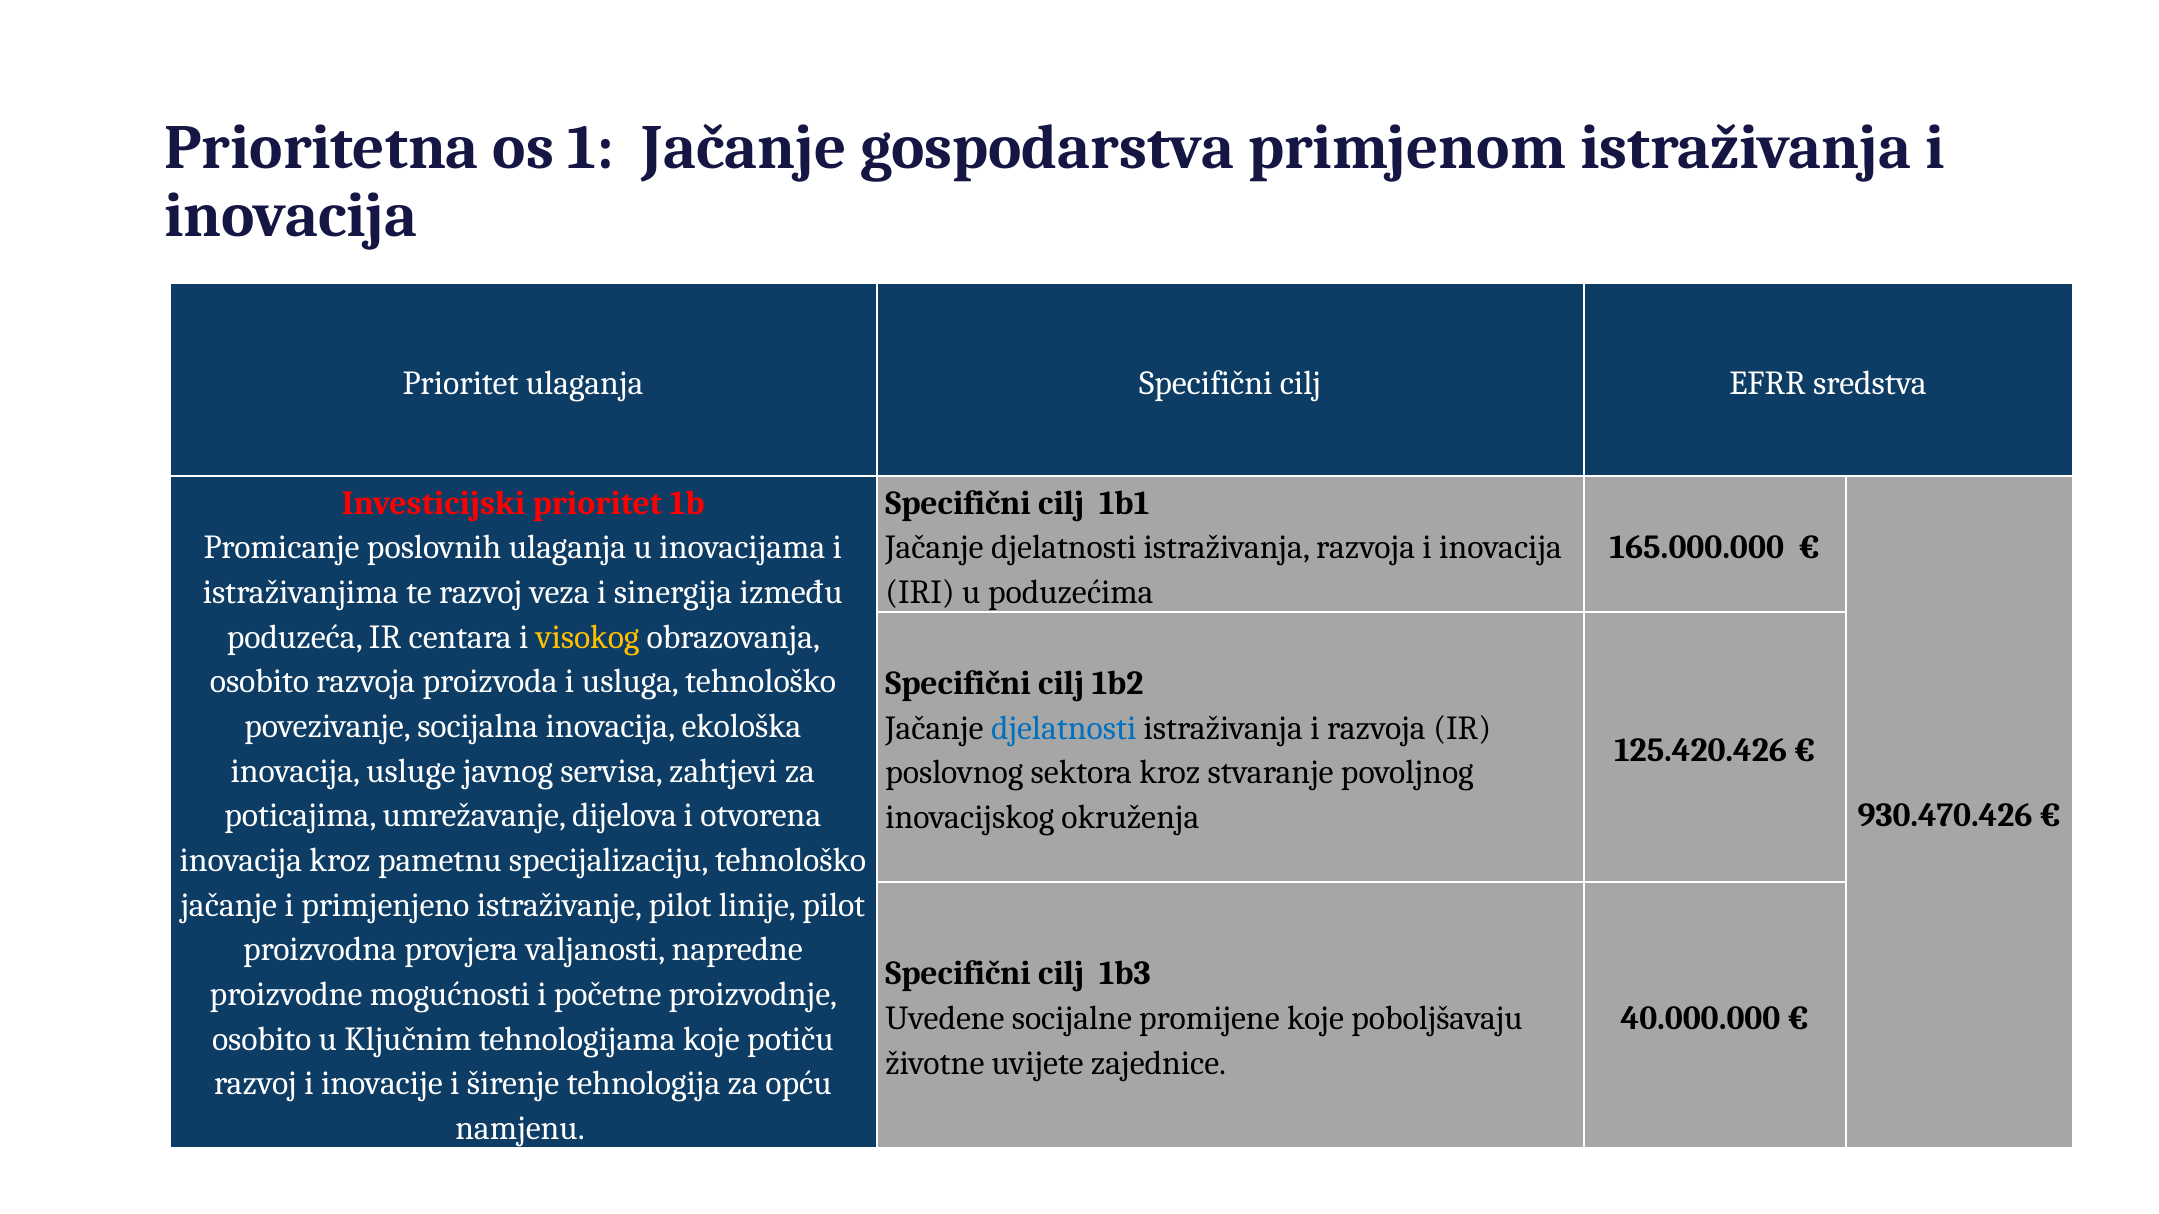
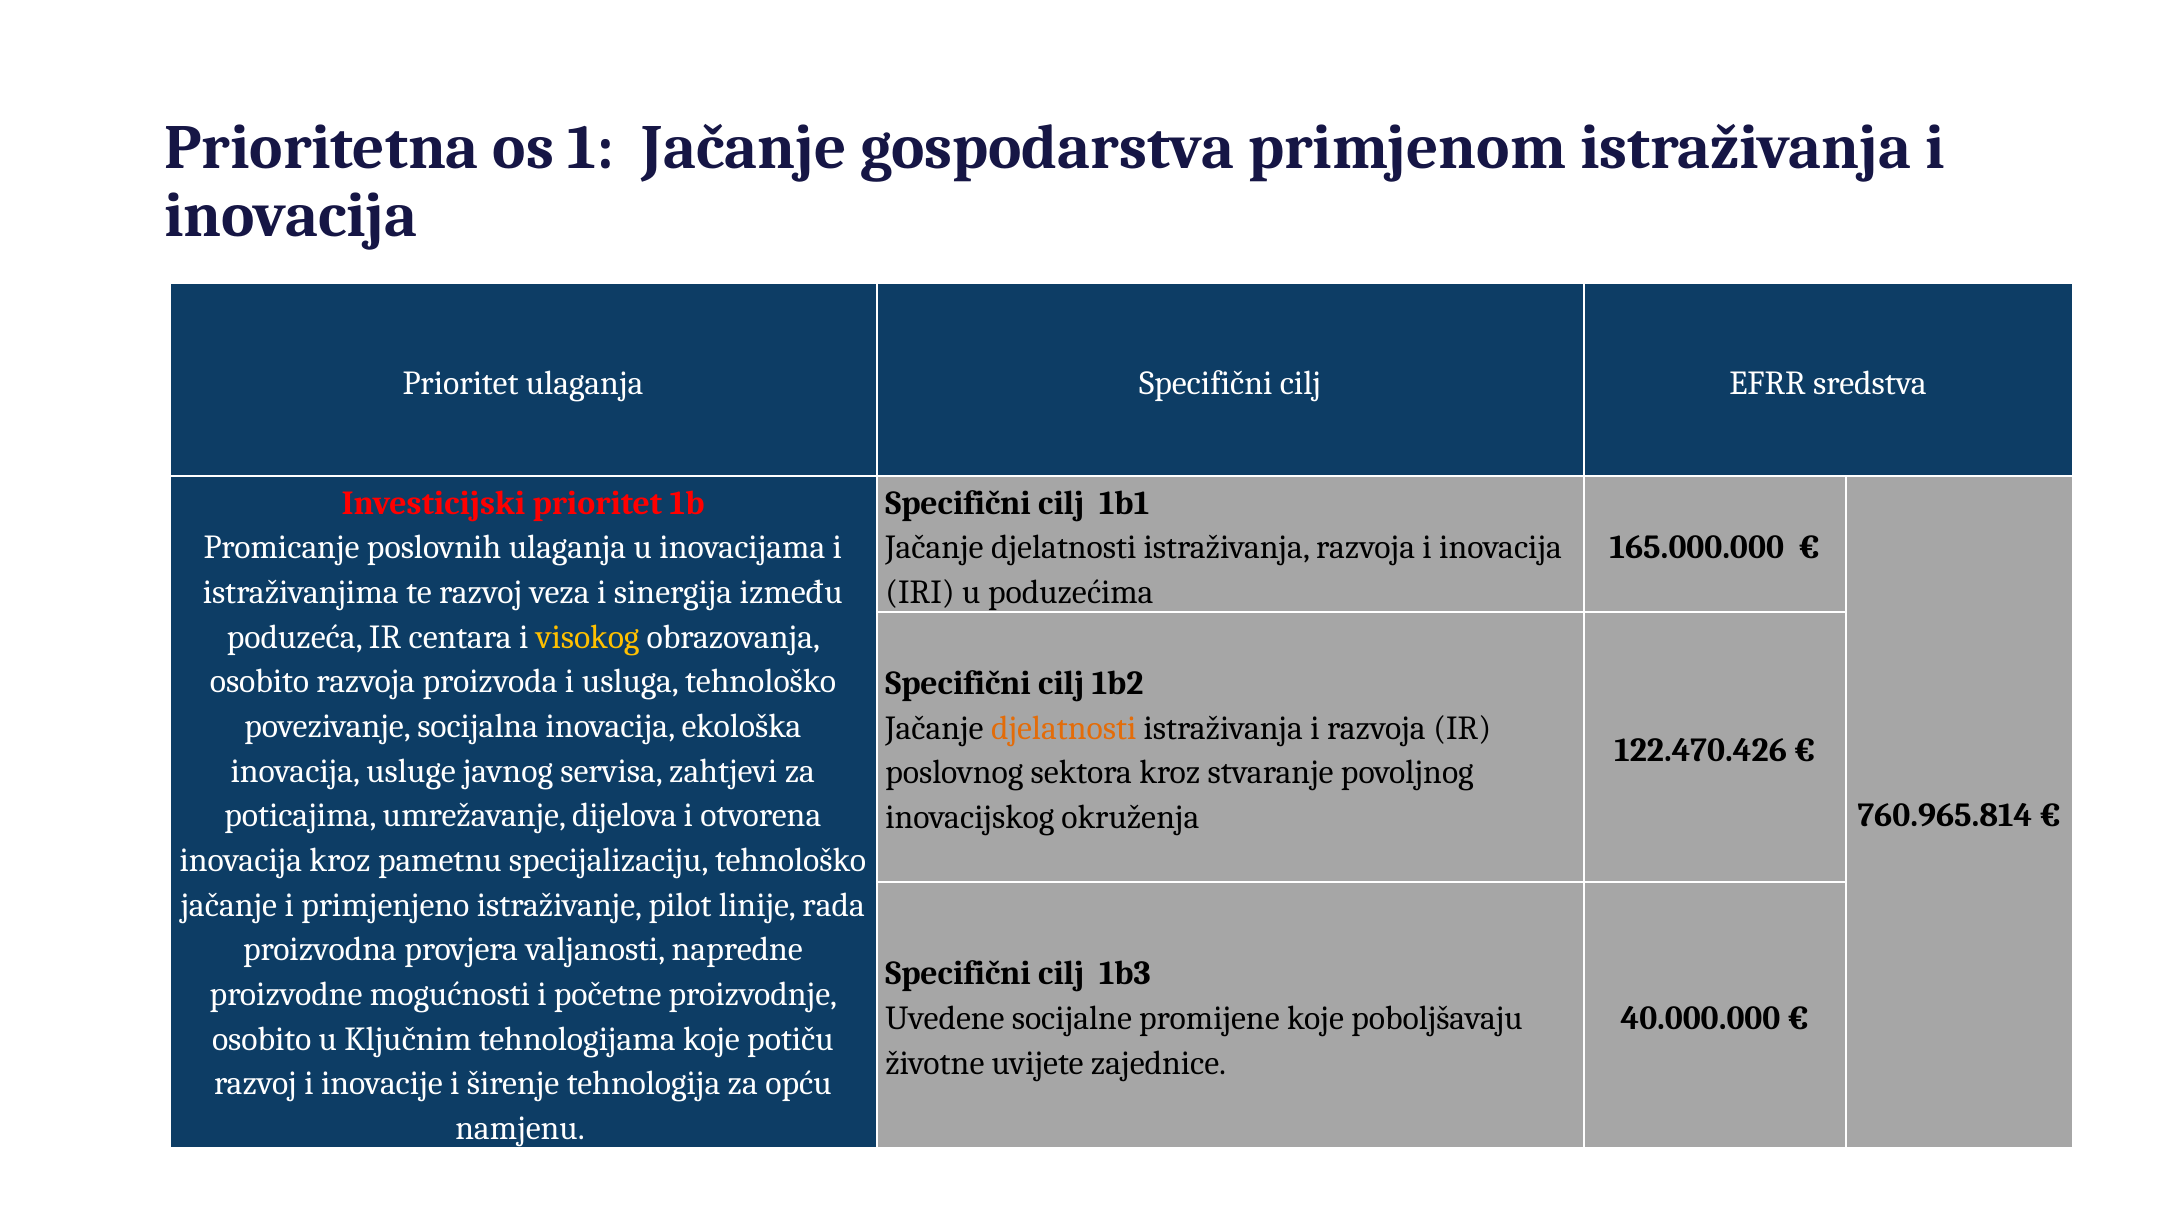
djelatnosti colour: blue -> orange (1064, 728)
125.420.426: 125.420.426 -> 122.470.426 (1701, 751)
930.470.426: 930.470.426 -> 760.965.814 (1945, 816)
linije pilot: pilot -> rada (834, 905)
